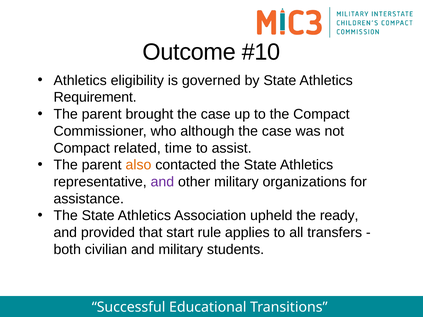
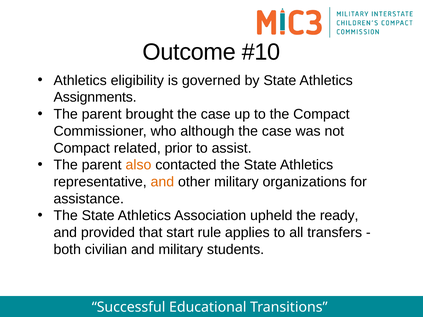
Requirement: Requirement -> Assignments (95, 97)
time: time -> prior (178, 148)
and colour: purple -> orange (162, 182)
